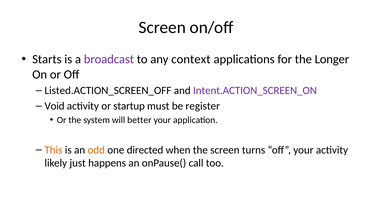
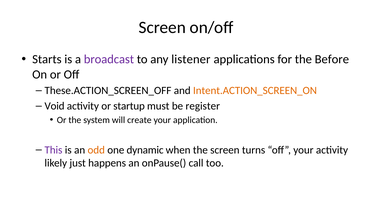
context: context -> listener (191, 59)
Longer: Longer -> Before (332, 59)
Listed.ACTION_SCREEN_OFF: Listed.ACTION_SCREEN_OFF -> These.ACTION_SCREEN_OFF (108, 90)
Intent.ACTION_SCREEN_ON colour: purple -> orange (255, 90)
better: better -> create (139, 120)
This colour: orange -> purple (53, 150)
directed: directed -> dynamic (145, 150)
